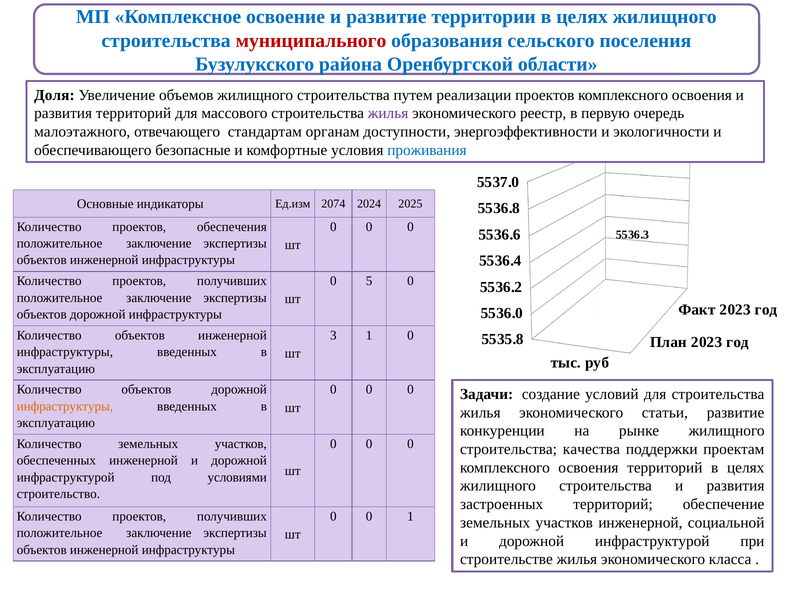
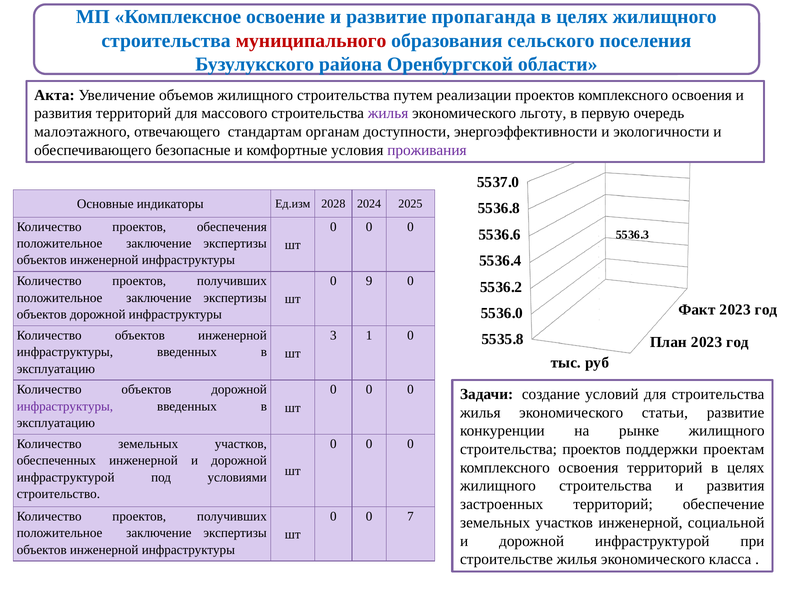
территории: территории -> пропаганда (484, 17)
Доля: Доля -> Акта (54, 95)
реестр: реестр -> льготу (543, 113)
проживания colour: blue -> purple (427, 150)
2074: 2074 -> 2028 (333, 204)
5: 5 -> 9 (369, 281)
инфраструктуры colour: orange -> purple (65, 406)
строительства качества: качества -> проектов (592, 449)
0 1: 1 -> 7 (410, 516)
